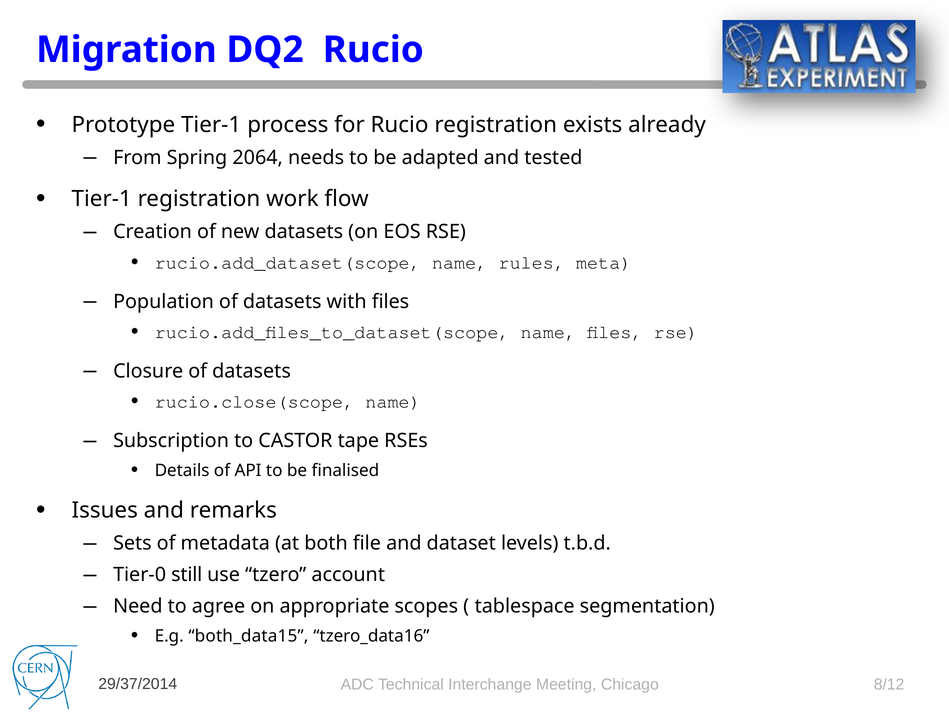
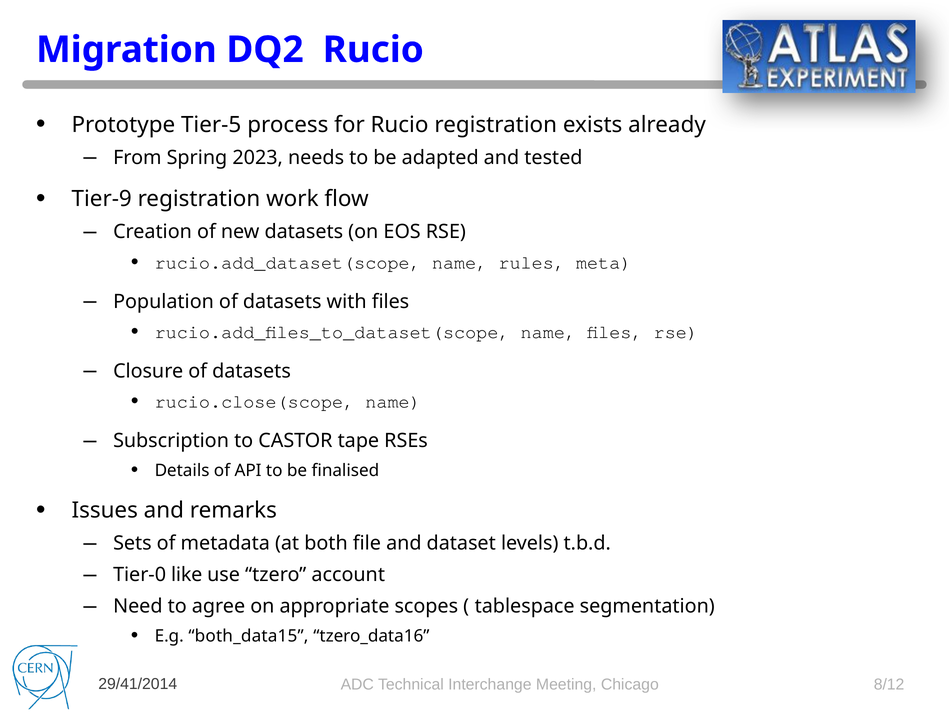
Prototype Tier-1: Tier-1 -> Tier-5 (211, 125)
2064: 2064 -> 2023 (258, 158)
Tier-1: Tier-1 -> Tier-9 (102, 199)
still: still -> like (187, 575)
29/37/2014: 29/37/2014 -> 29/41/2014 (138, 684)
